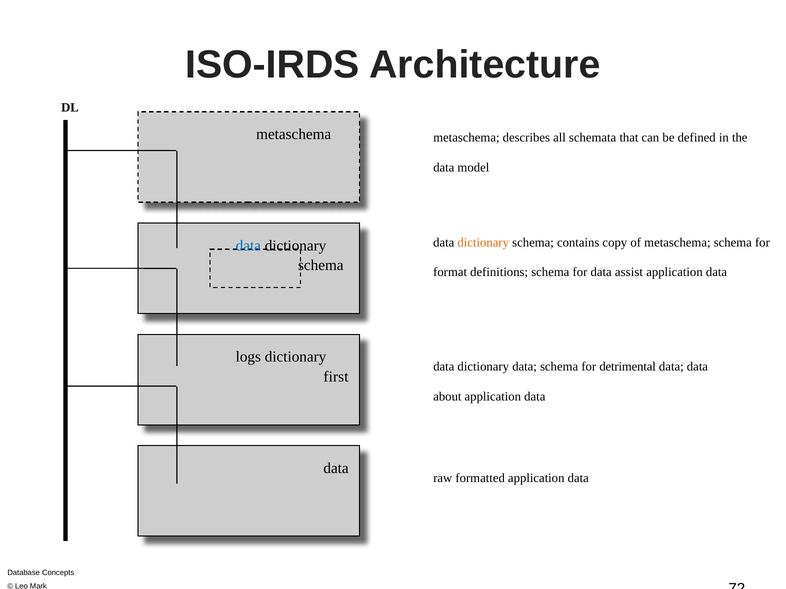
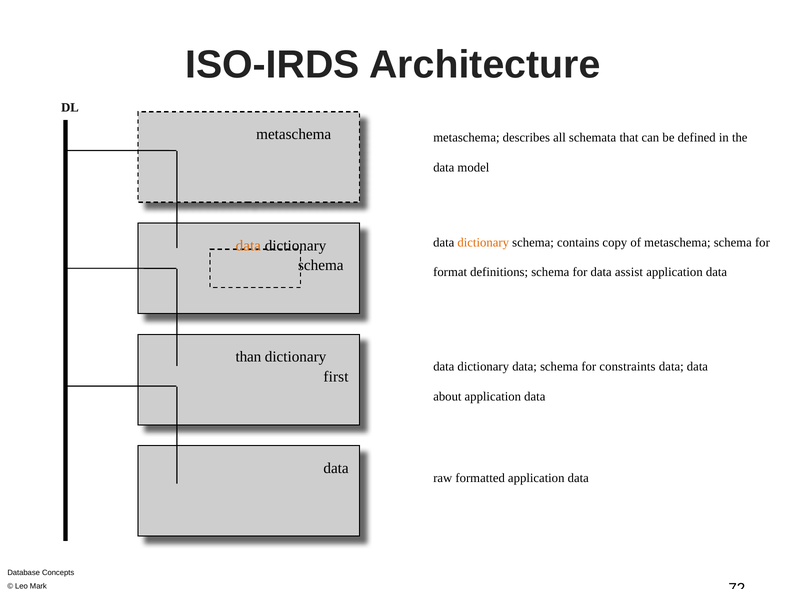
data colour: blue -> orange (248, 246)
logs: logs -> than (248, 357)
detrimental: detrimental -> constraints (627, 367)
